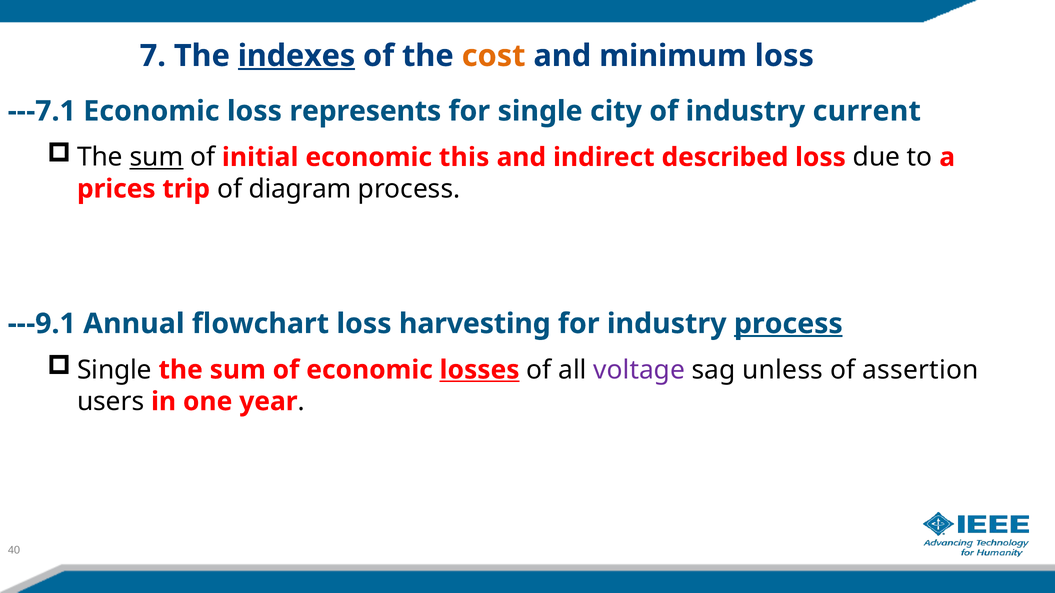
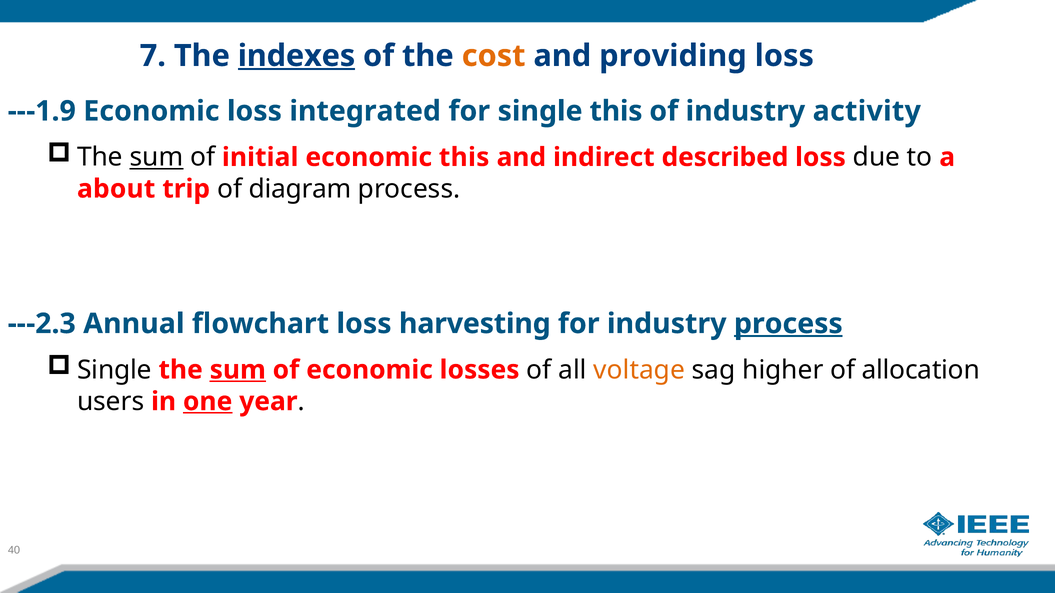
minimum: minimum -> providing (673, 56)
---7.1: ---7.1 -> ---1.9 (42, 111)
represents: represents -> integrated (365, 111)
single city: city -> this (616, 111)
current: current -> activity (867, 111)
prices: prices -> about (116, 189)
---9.1: ---9.1 -> ---2.3 (42, 324)
sum underline: none -> present (238, 370)
losses underline: present -> none (480, 370)
voltage colour: purple -> orange (639, 370)
unless: unless -> higher (783, 370)
assertion: assertion -> allocation (921, 370)
one underline: none -> present (208, 402)
